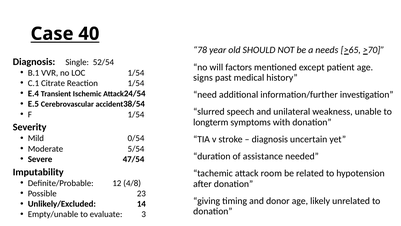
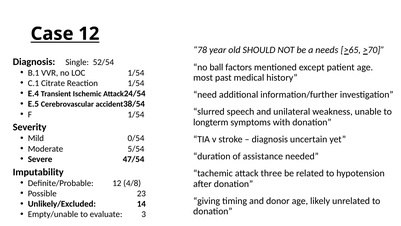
Case 40: 40 -> 12 (89, 34)
will: will -> ball (216, 67)
signs: signs -> most (203, 77)
room: room -> three (271, 173)
